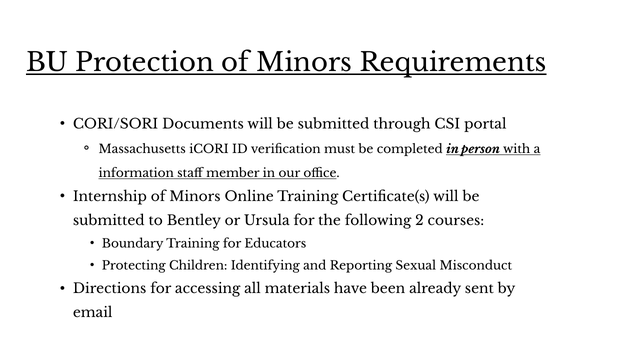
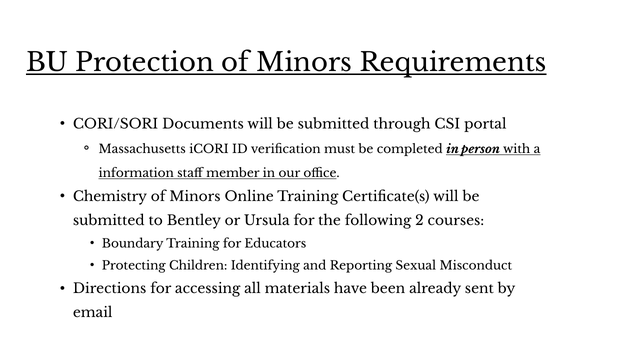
Internship: Internship -> Chemistry (110, 197)
